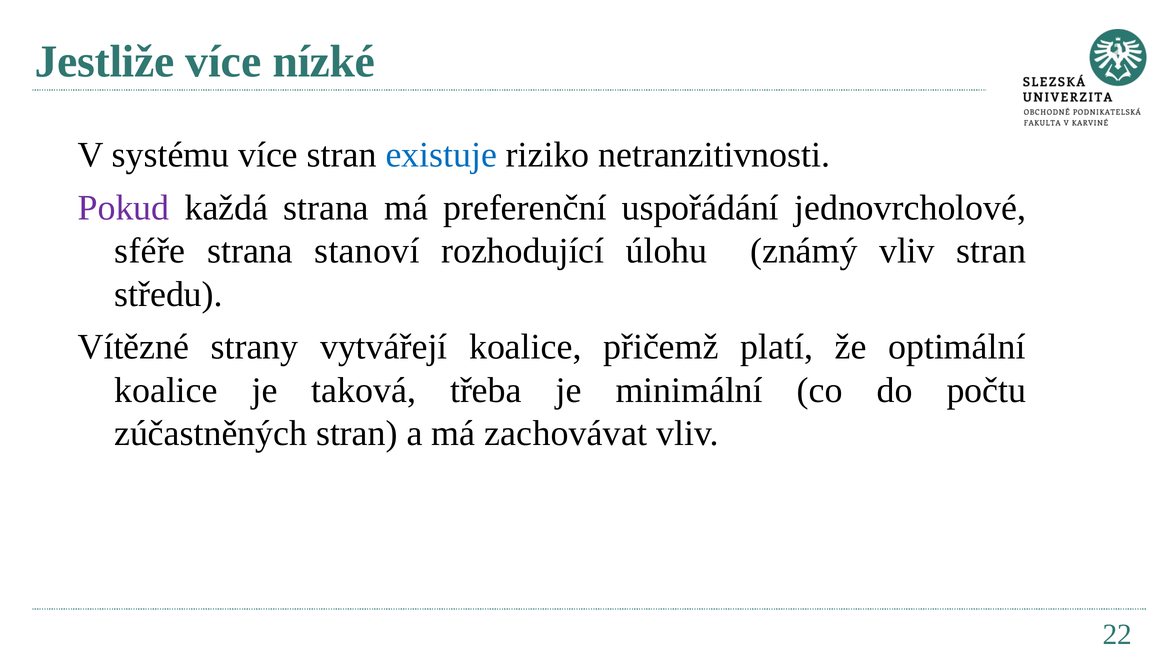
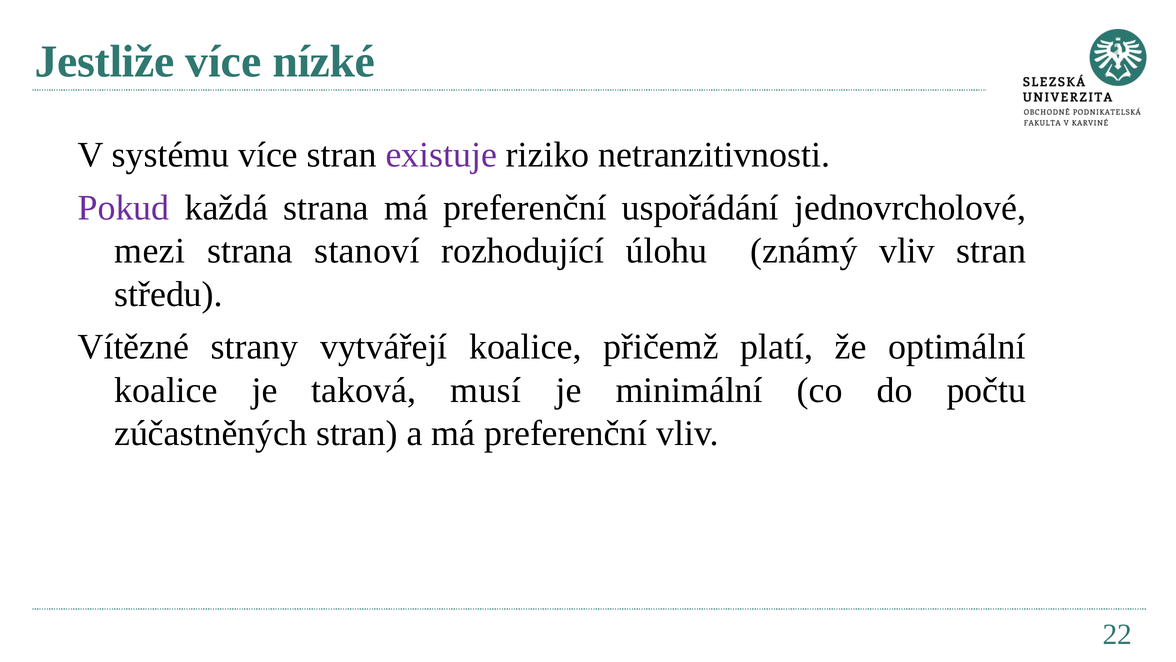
existuje colour: blue -> purple (441, 155)
sféře: sféře -> mezi (150, 251)
třeba: třeba -> musí (486, 390)
a má zachovávat: zachovávat -> preferenční (566, 433)
